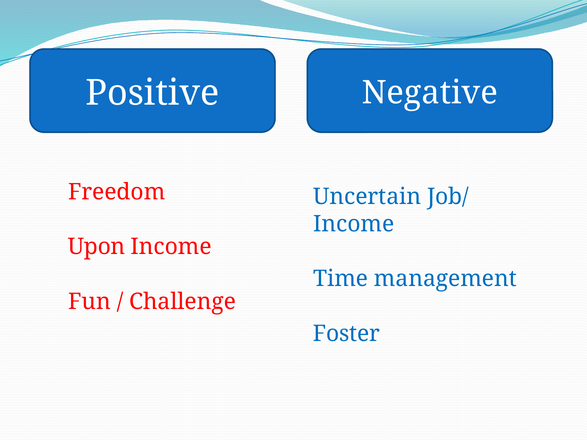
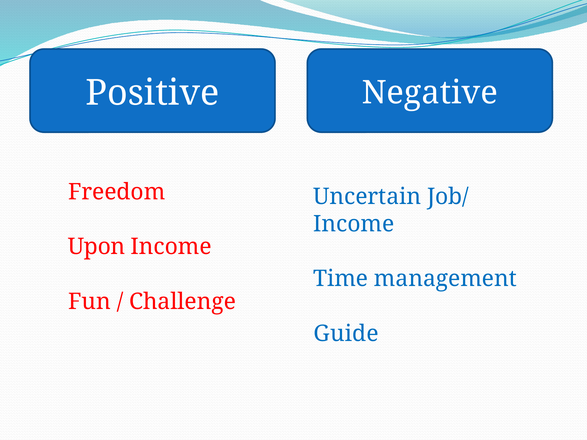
Foster: Foster -> Guide (346, 334)
